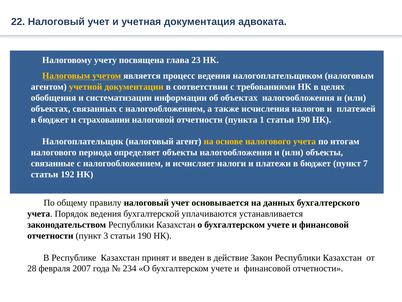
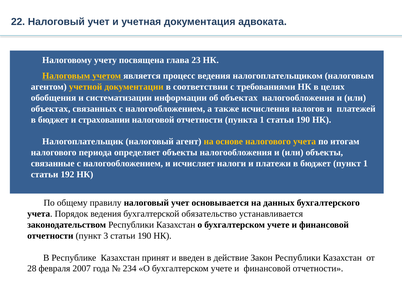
пункт 7: 7 -> 1 (366, 163)
уплачиваются: уплачиваются -> обязательство (209, 214)
